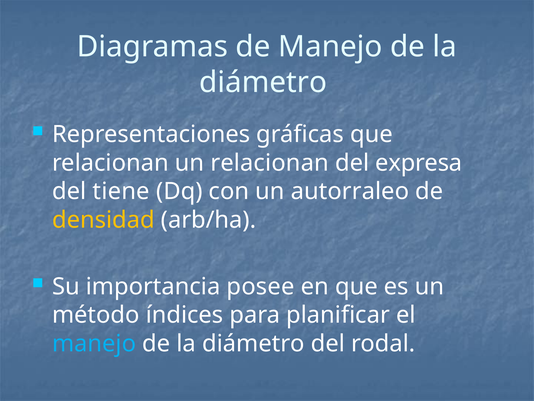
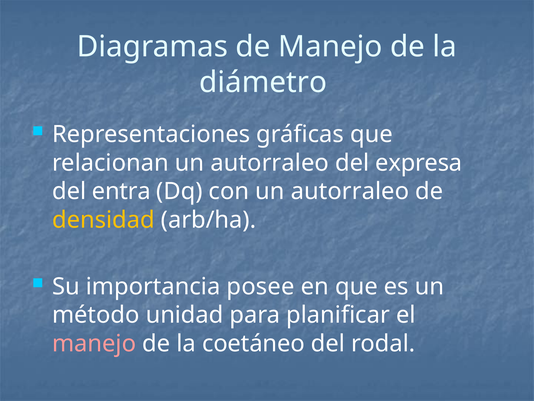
relacionan un relacionan: relacionan -> autorraleo (270, 163)
tiene: tiene -> entra (121, 191)
índices: índices -> unidad (185, 315)
manejo colour: light blue -> pink (94, 343)
diámetro: diámetro -> coetáneo (253, 343)
